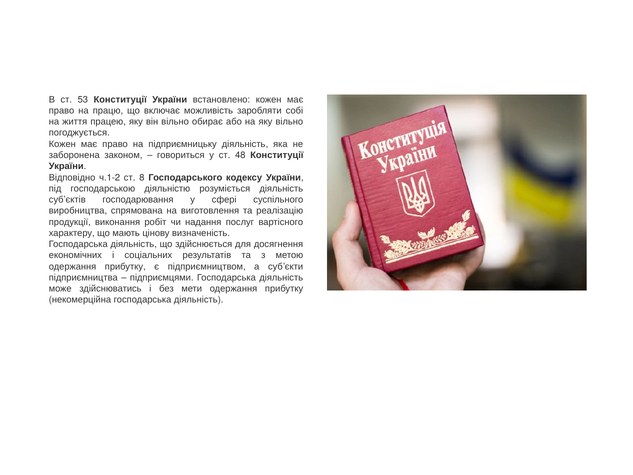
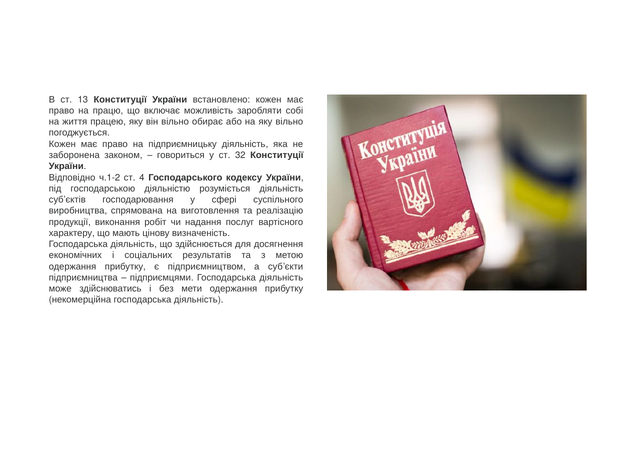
53: 53 -> 13 (83, 99)
48: 48 -> 32 (240, 155)
8: 8 -> 4 (142, 177)
